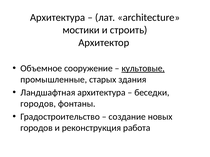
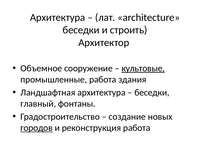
мостики: мостики -> беседки (81, 30)
промышленные старых: старых -> работа (103, 80)
городов: городов -> главный (38, 104)
городов underline: none -> present (37, 128)
